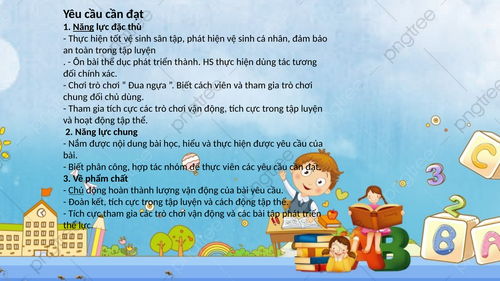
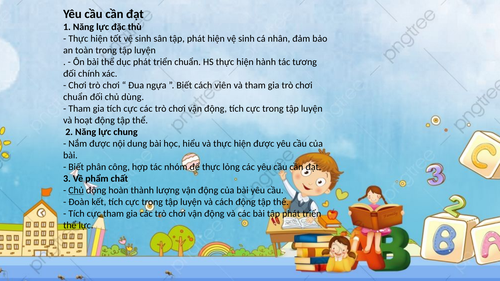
Năng underline: present -> none (83, 27)
triển thành: thành -> chuẩn (188, 62)
hiện dùng: dùng -> hành (266, 62)
chung: chung -> chuẩn (75, 97)
thực viên: viên -> lỏng (231, 167)
